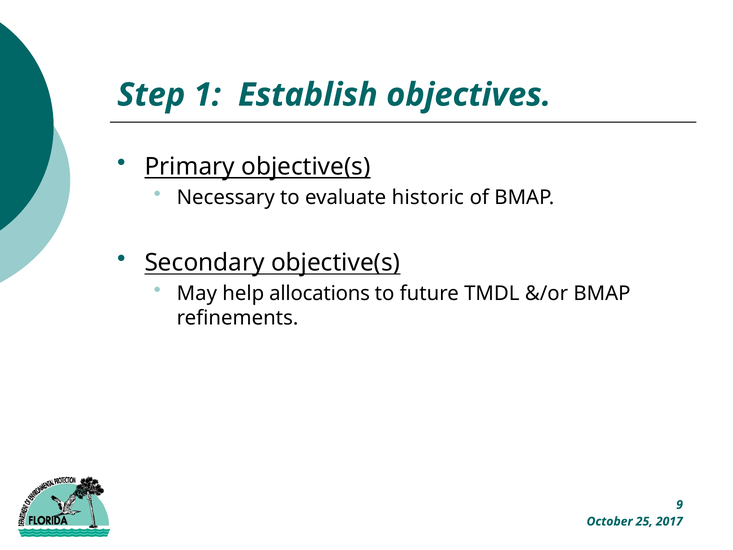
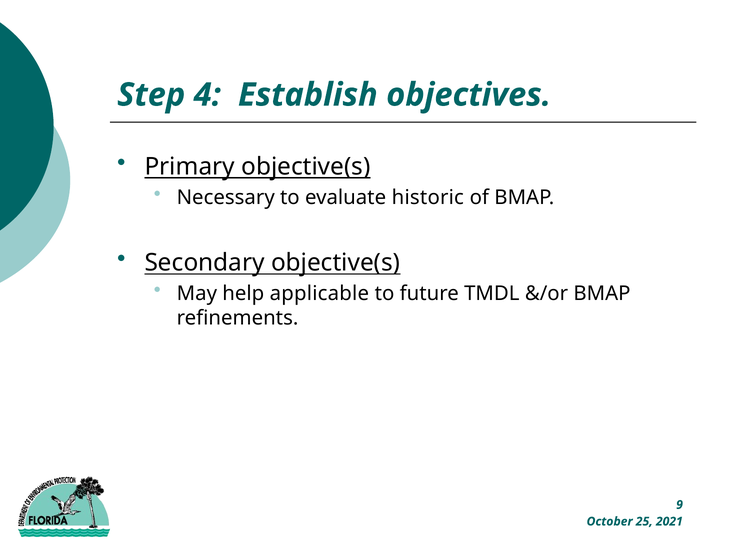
1: 1 -> 4 (207, 95)
allocations: allocations -> applicable (319, 293)
2017: 2017 -> 2021 (669, 521)
